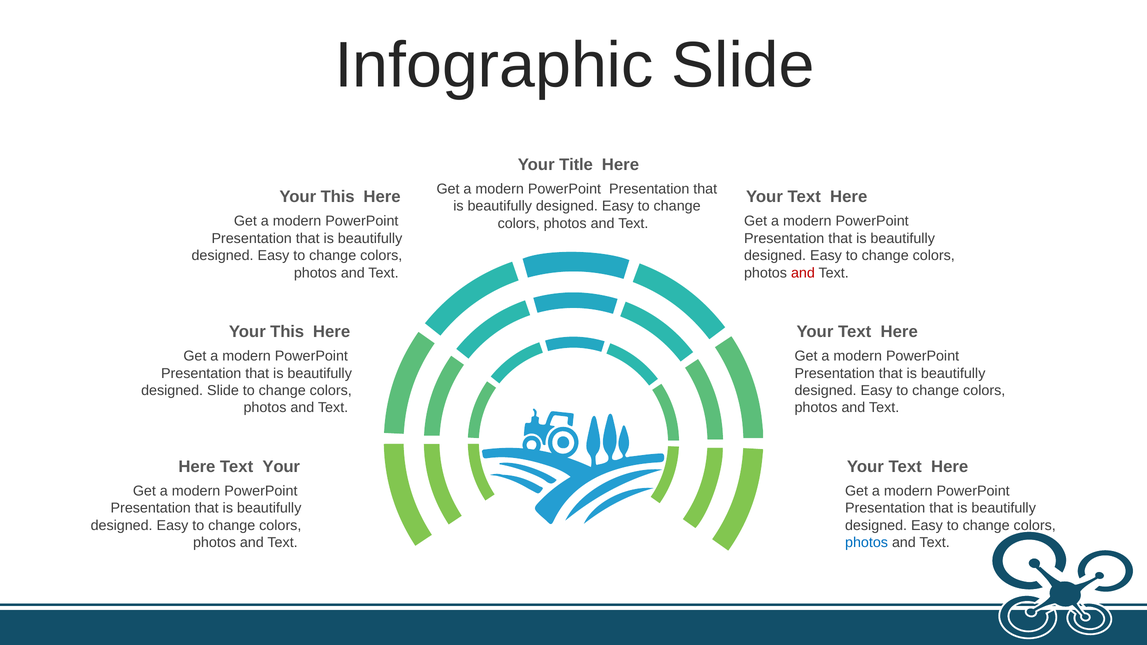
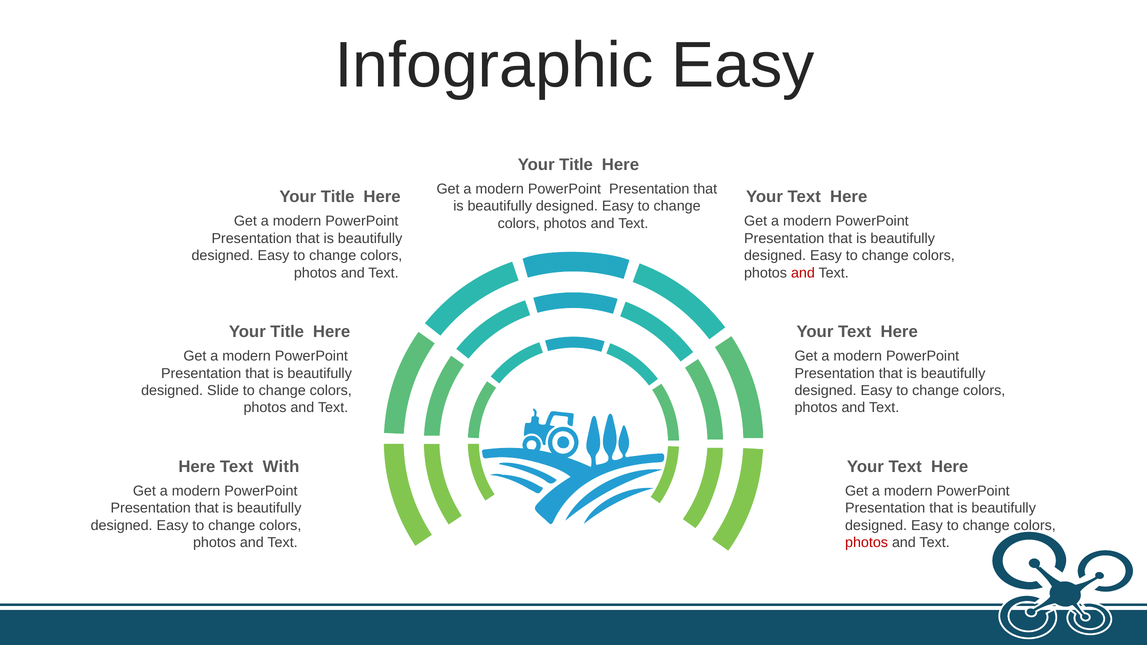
Infographic Slide: Slide -> Easy (743, 66)
This: This -> Title (338, 197)
This: This -> Title (287, 332)
Your: Your -> With (281, 467)
photos colour: blue -> red (867, 543)
